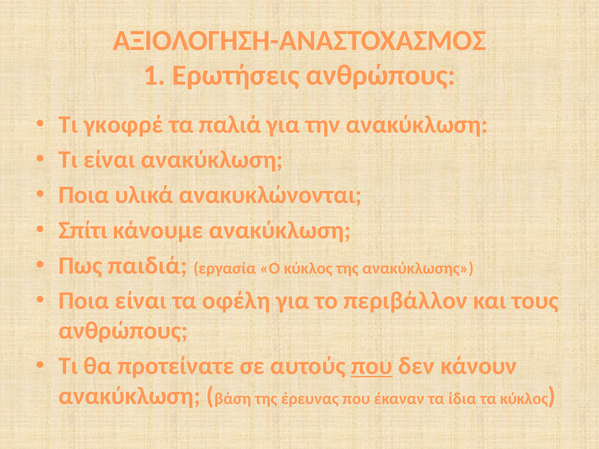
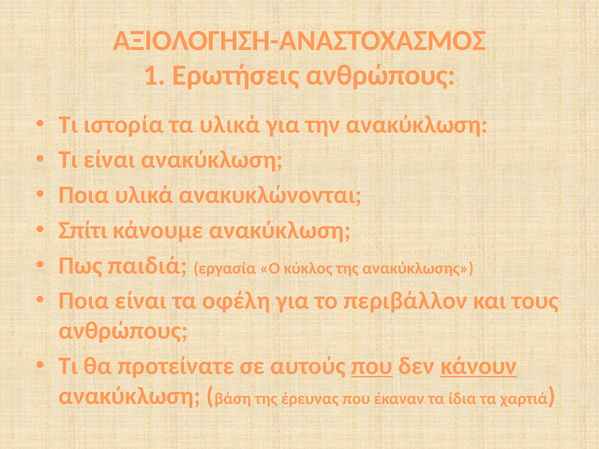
γκοφρέ: γκοφρέ -> ιστορία (123, 125)
τα παλιά: παλιά -> υλικά (230, 125)
κάνουν underline: none -> present (479, 366)
τα κύκλος: κύκλος -> χαρτιά (524, 399)
